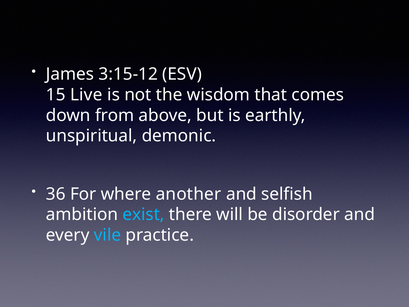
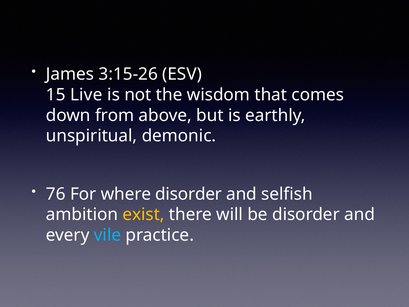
3:15-12: 3:15-12 -> 3:15-26 (128, 74)
36: 36 -> 76 (56, 194)
where another: another -> disorder (189, 194)
exist colour: light blue -> yellow (144, 214)
